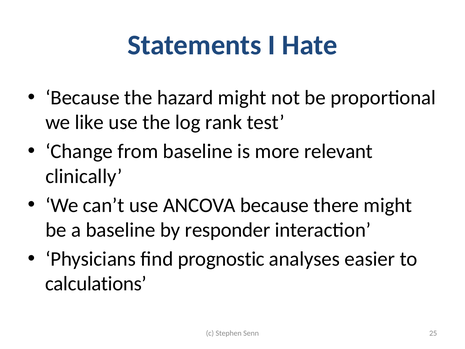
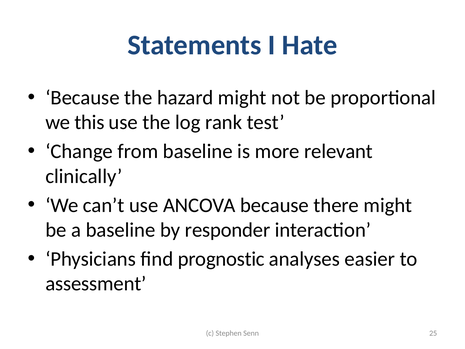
like: like -> this (89, 122)
calculations: calculations -> assessment (96, 284)
